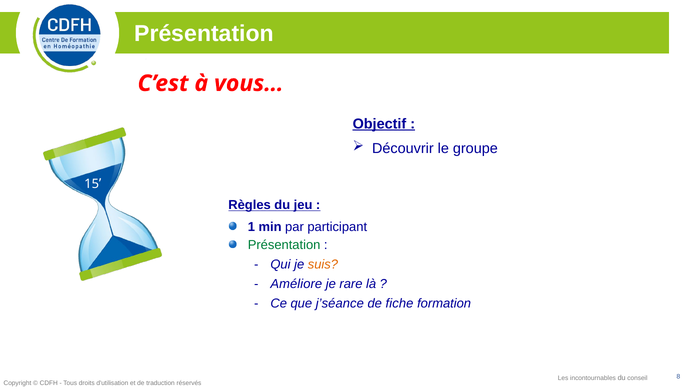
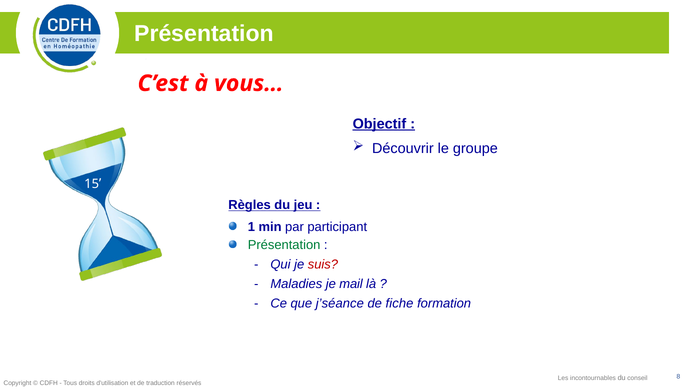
suis colour: orange -> red (323, 264)
Améliore: Améliore -> Maladies (296, 284)
rare: rare -> mail (351, 284)
